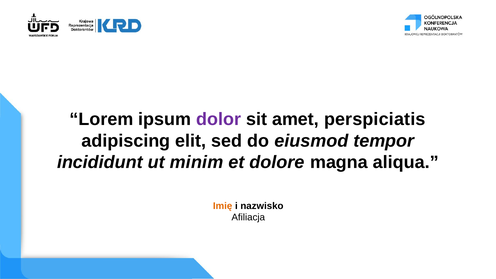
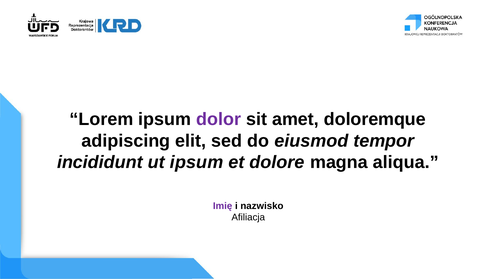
perspiciatis: perspiciatis -> doloremque (375, 119)
ut minim: minim -> ipsum (197, 162)
Imię colour: orange -> purple (223, 206)
